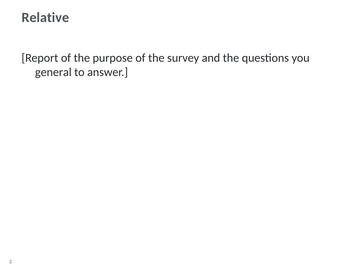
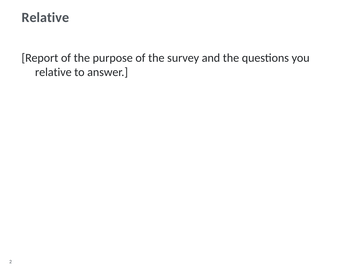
general: general -> relative (53, 72)
